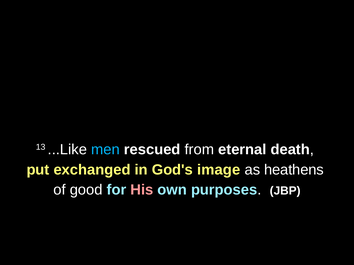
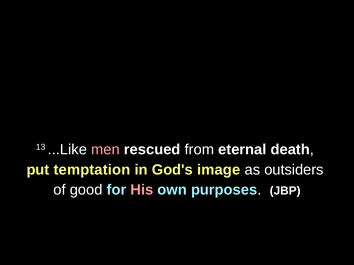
men colour: light blue -> pink (105, 150)
exchanged: exchanged -> temptation (92, 170)
heathens: heathens -> outsiders (294, 170)
